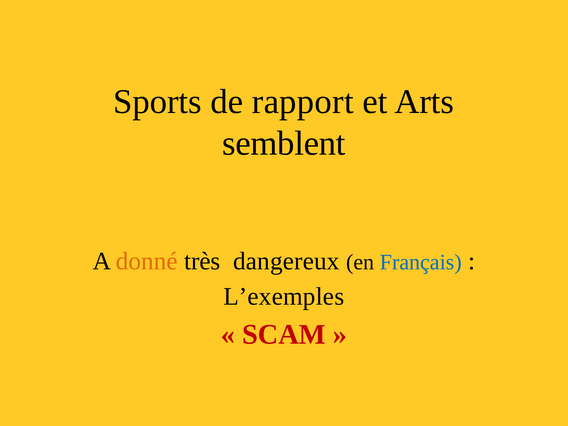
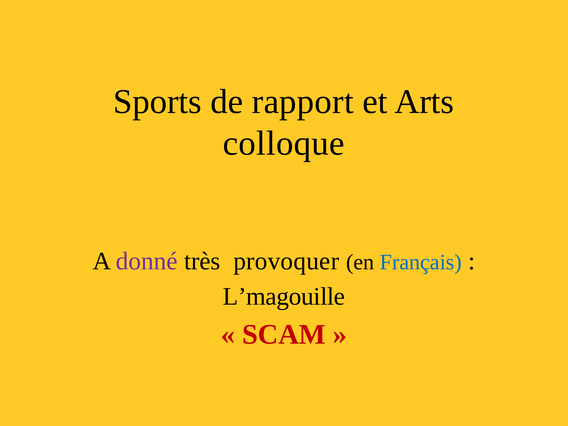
semblent: semblent -> colloque (284, 143)
donné colour: orange -> purple (147, 261)
dangereux: dangereux -> provoquer (286, 261)
L’exemples: L’exemples -> L’magouille (284, 297)
